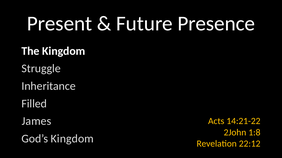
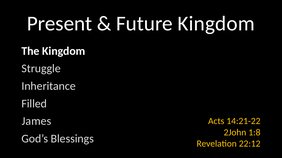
Future Presence: Presence -> Kingdom (216, 24)
God’s Kingdom: Kingdom -> Blessings (72, 139)
